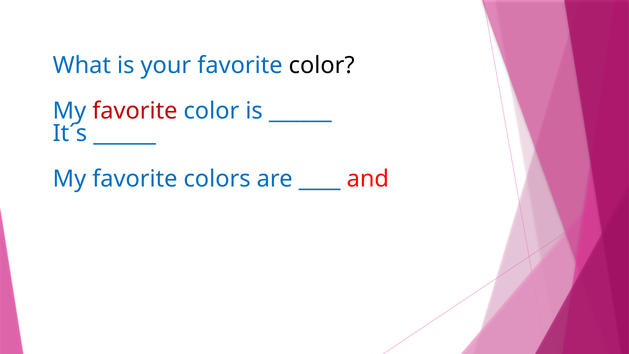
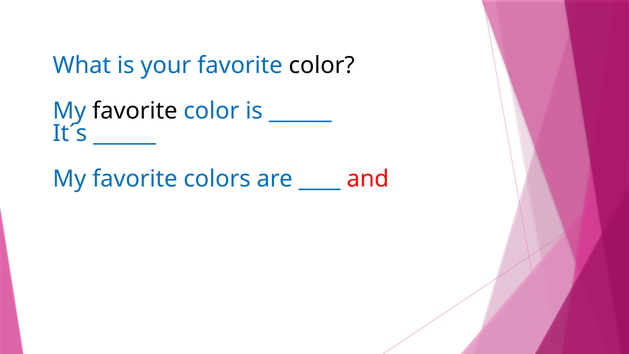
favorite colour: red -> black (135, 111)
